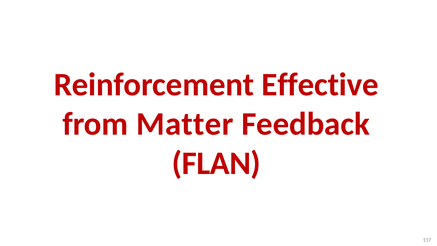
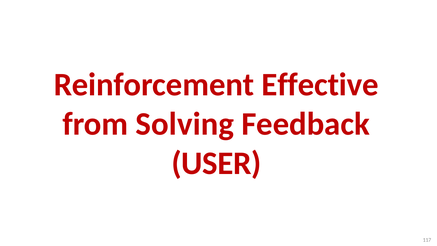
Matter: Matter -> Solving (185, 124)
FLAN: FLAN -> USER (216, 163)
